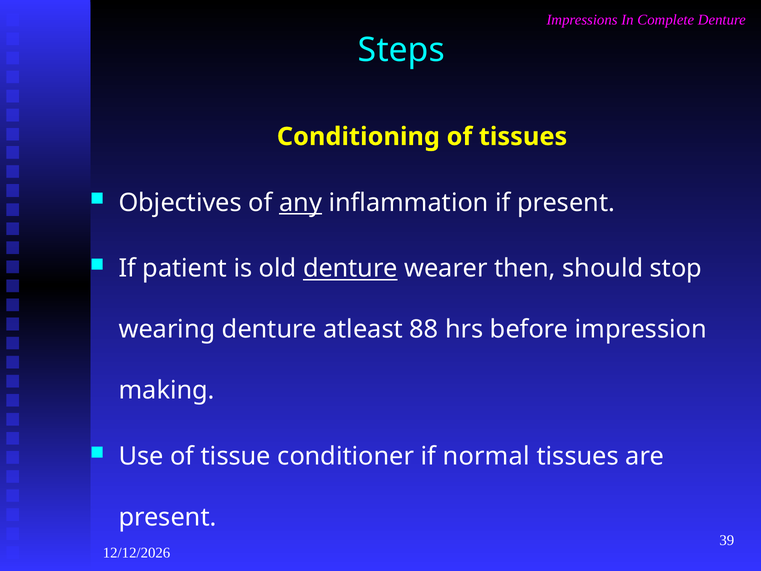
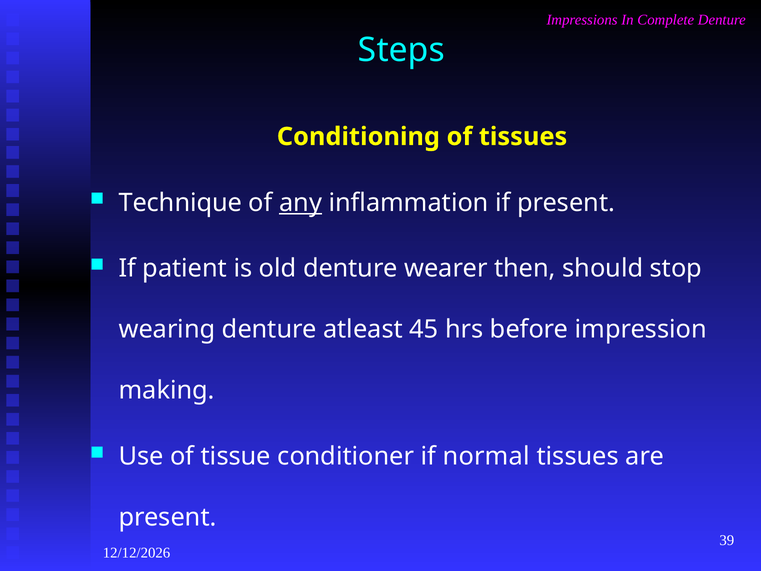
Objectives: Objectives -> Technique (180, 203)
denture underline: present -> none (350, 268)
88: 88 -> 45 (424, 329)
